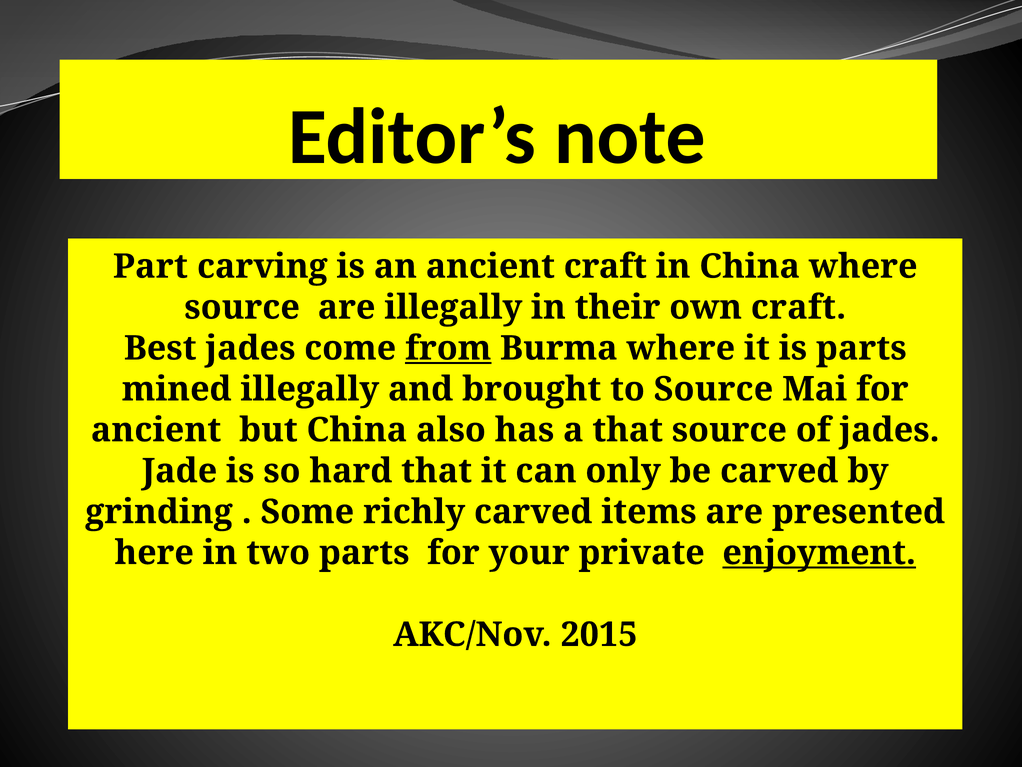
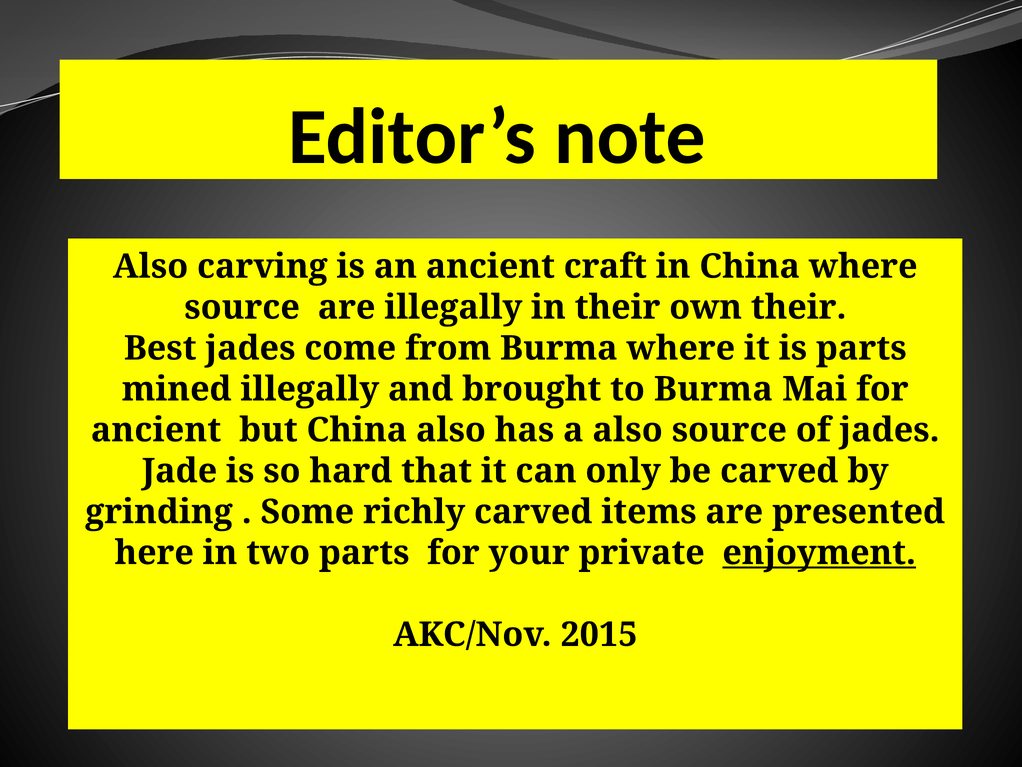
Part: Part -> Also (151, 266)
own craft: craft -> their (799, 307)
from underline: present -> none (448, 348)
to Source: Source -> Burma (713, 389)
a that: that -> also (628, 430)
